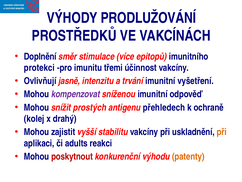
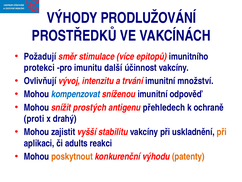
Doplnění: Doplnění -> Požadují (40, 56)
třemi: třemi -> další (113, 68)
jasně: jasně -> vývoj (69, 81)
vyšetření: vyšetření -> množství (195, 81)
kompenzovat colour: purple -> blue (76, 94)
kolej: kolej -> proti (34, 119)
poskytnout colour: red -> orange (72, 156)
